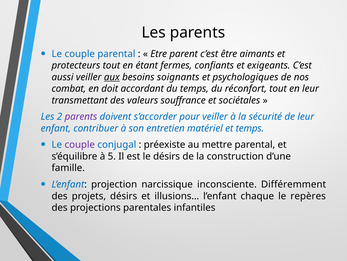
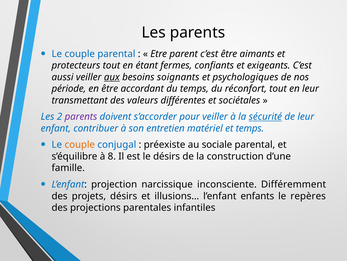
combat: combat -> période (69, 88)
en doit: doit -> être (110, 88)
souffrance: souffrance -> différentes (183, 100)
sécurité underline: none -> present (265, 116)
couple colour: purple -> orange (80, 144)
mettre: mettre -> sociale (217, 144)
5: 5 -> 8 (112, 156)
chaque: chaque -> enfants (257, 195)
